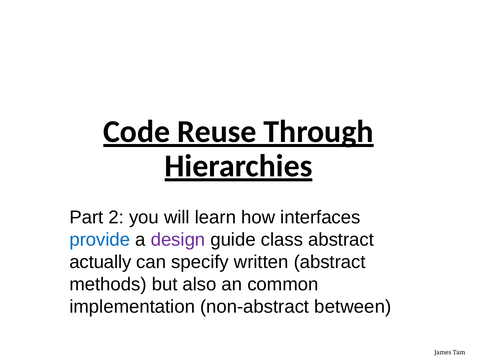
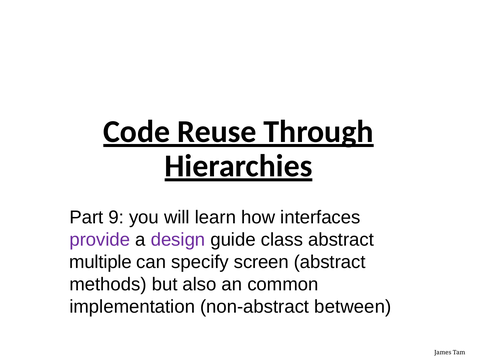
2: 2 -> 9 (116, 217)
provide colour: blue -> purple (100, 240)
actually: actually -> multiple (100, 262)
written: written -> screen (261, 262)
